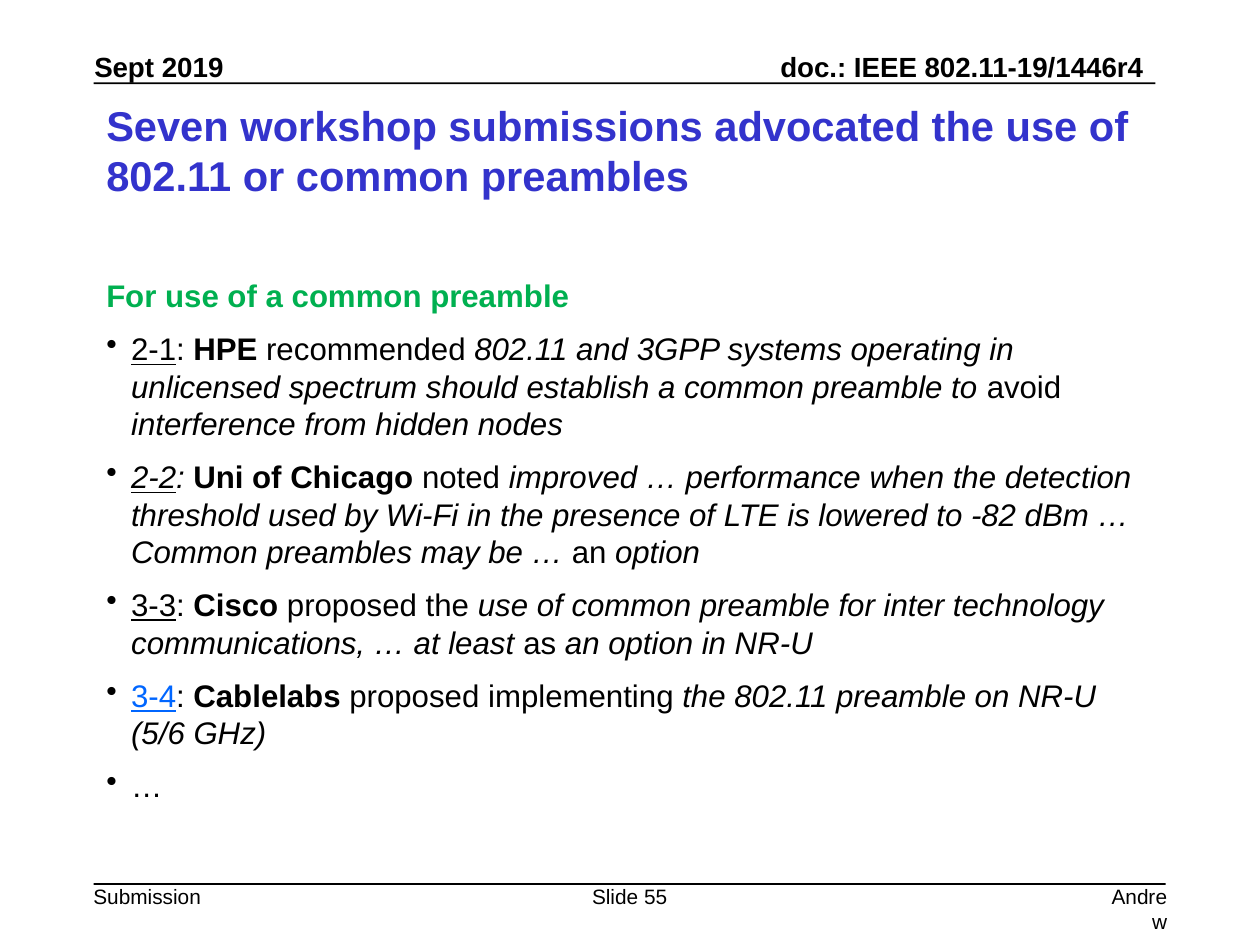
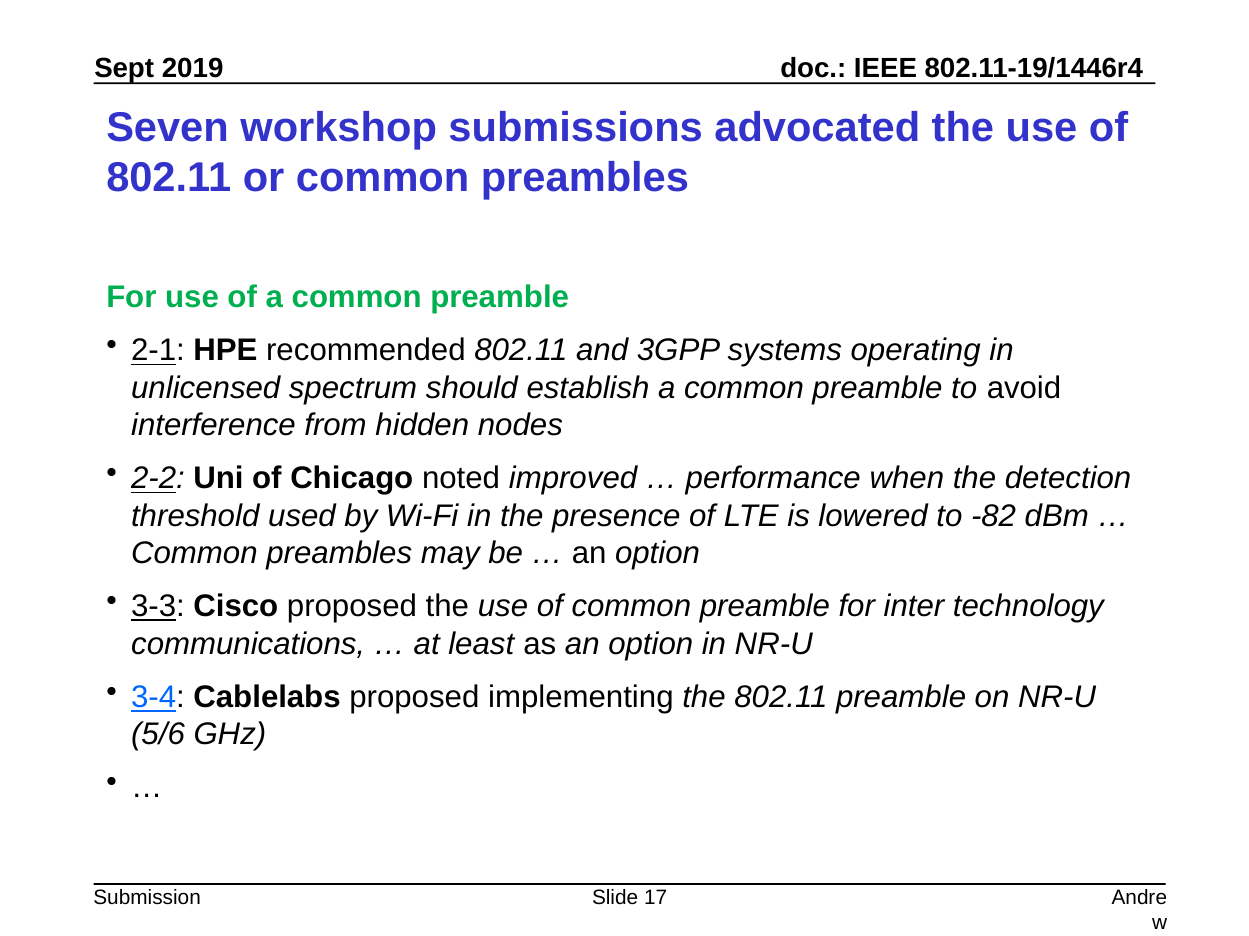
55: 55 -> 17 (656, 898)
